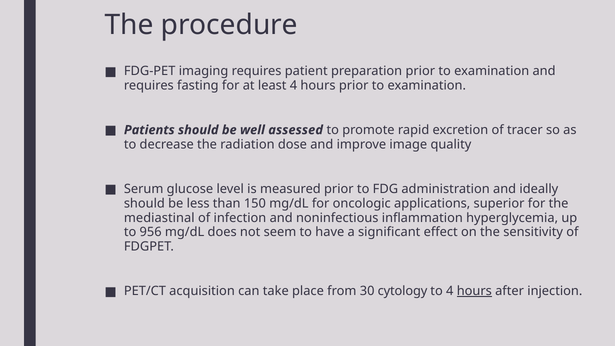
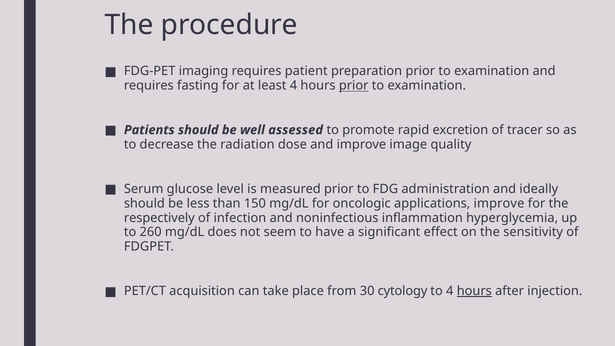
prior underline: none -> present (354, 86)
applications superior: superior -> improve (499, 203)
mediastinal: mediastinal -> respectively (159, 218)
956: 956 -> 260 (151, 232)
